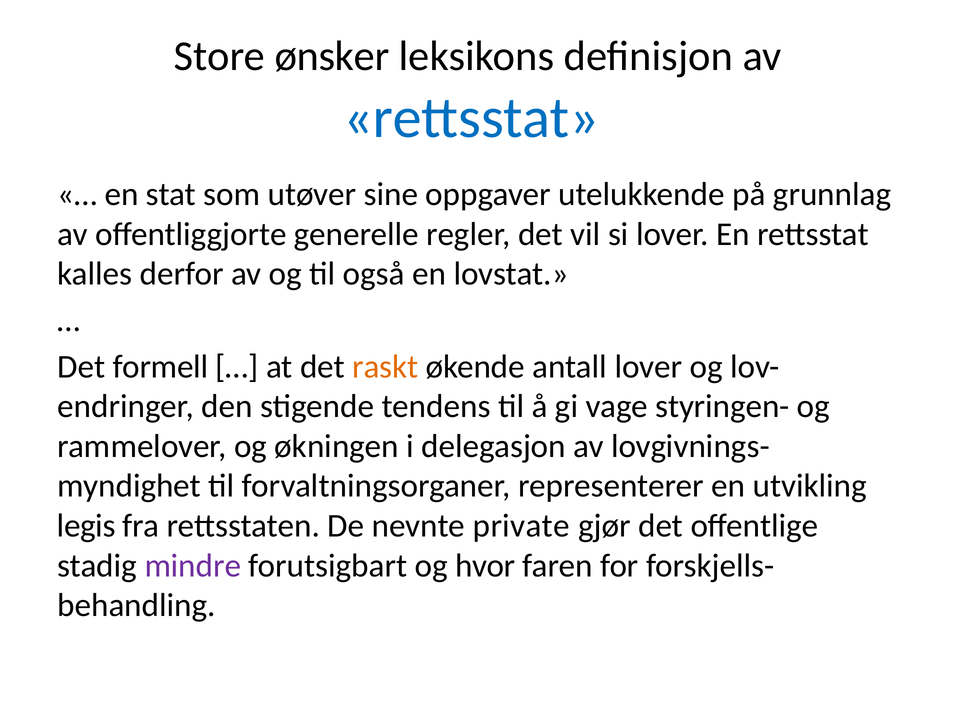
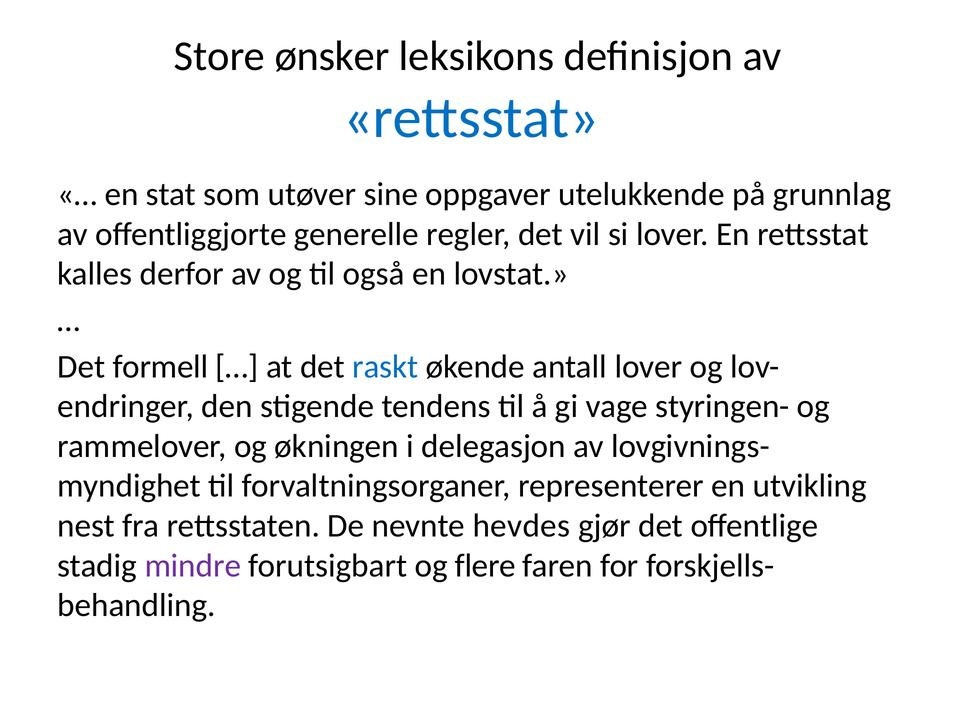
raskt colour: orange -> blue (385, 367)
legis: legis -> nest (86, 526)
private: private -> hevdes (521, 526)
hvor: hvor -> flere (485, 566)
